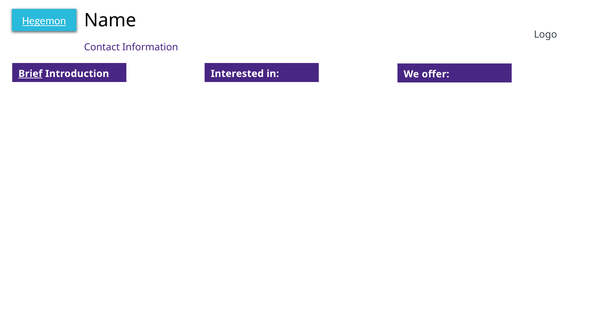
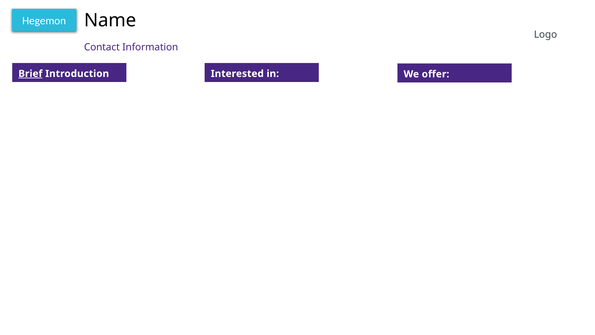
Hegemon underline: present -> none (44, 21)
